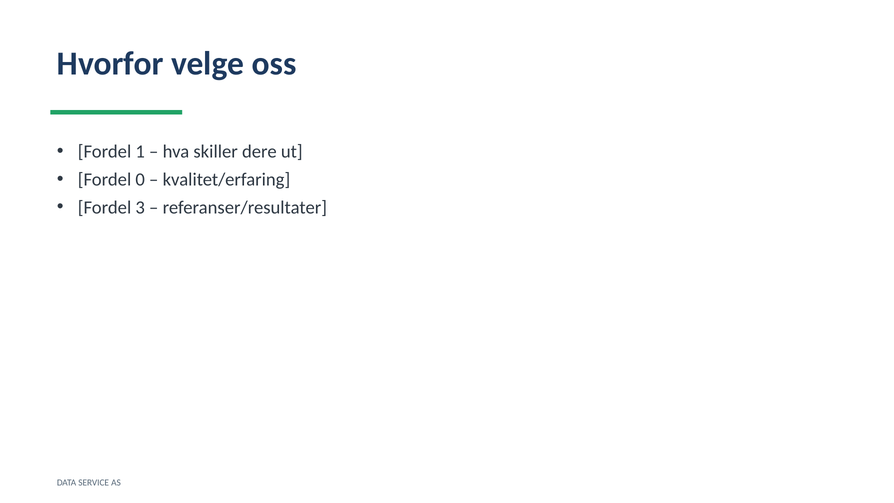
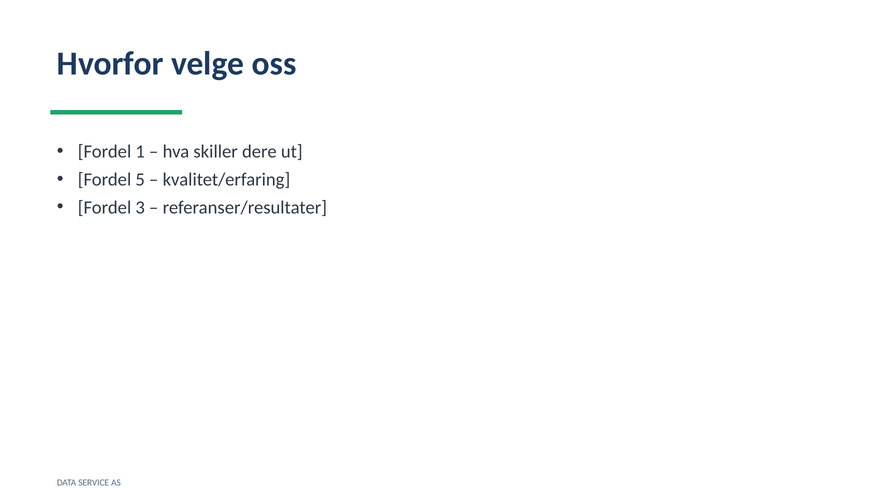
0: 0 -> 5 (140, 179)
